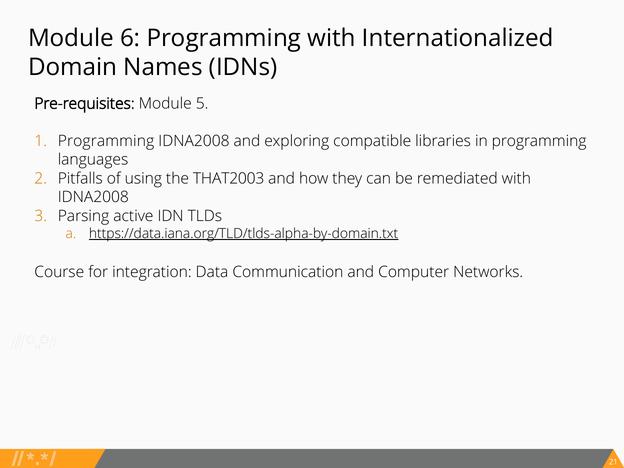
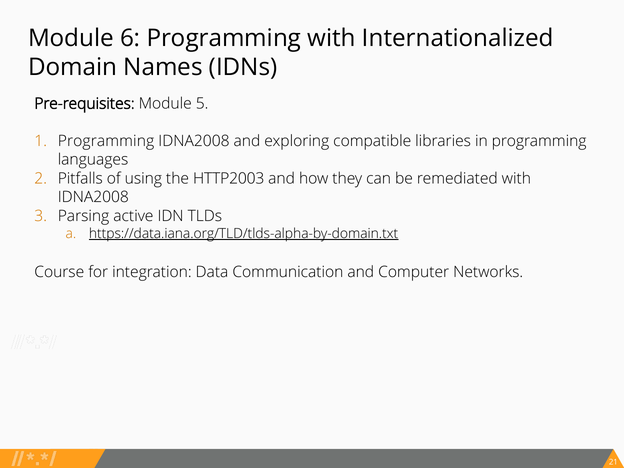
THAT2003: THAT2003 -> HTTP2003 (229, 178)
